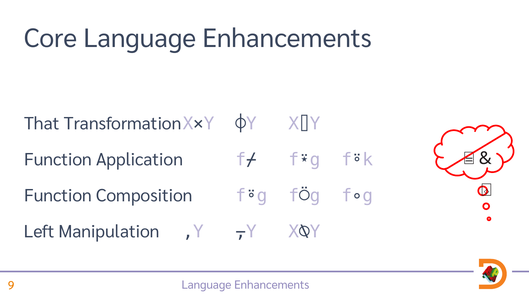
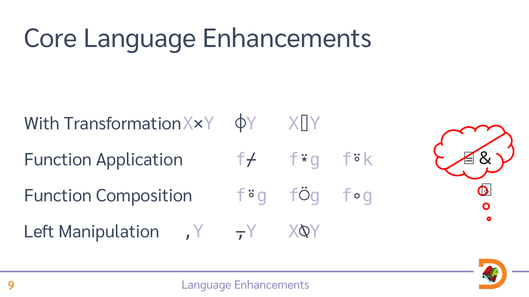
That: That -> With (42, 124)
